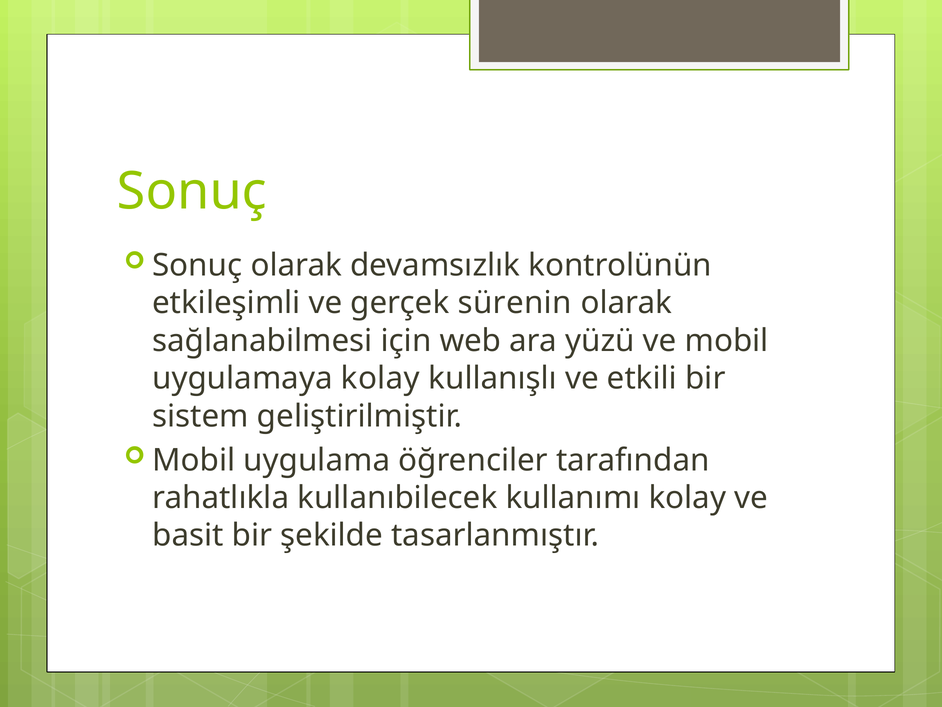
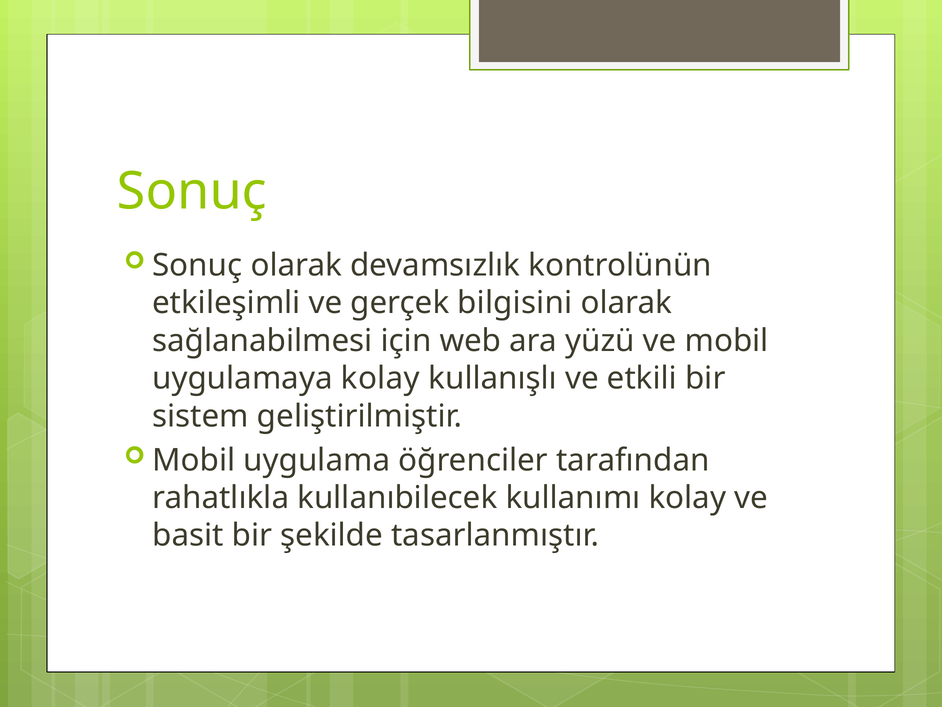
sürenin: sürenin -> bilgisini (515, 303)
